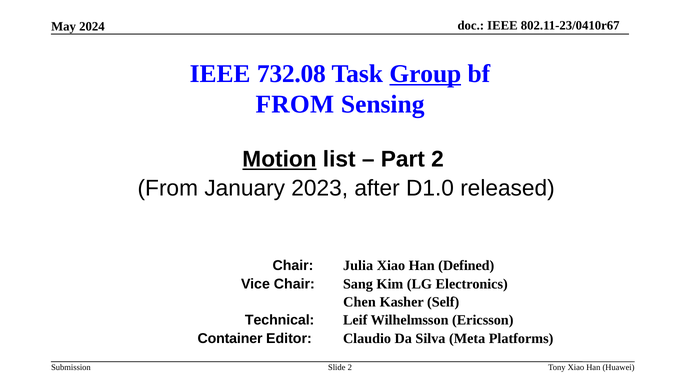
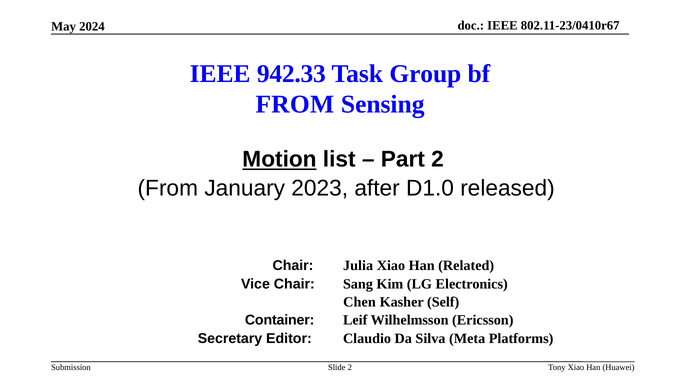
732.08: 732.08 -> 942.33 (291, 74)
Group underline: present -> none (425, 74)
Defined: Defined -> Related (466, 265)
Technical: Technical -> Container (280, 320)
Container: Container -> Secretary (230, 338)
